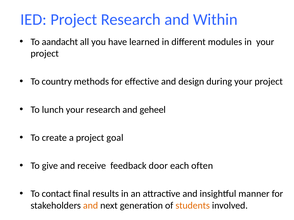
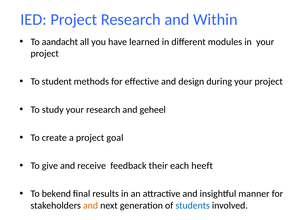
country: country -> student (57, 82)
lunch: lunch -> study (53, 110)
door: door -> their (158, 166)
often: often -> heeft (202, 166)
contact: contact -> bekend (56, 194)
students colour: orange -> blue (193, 206)
